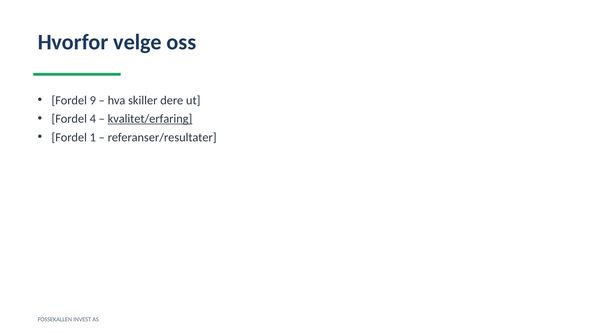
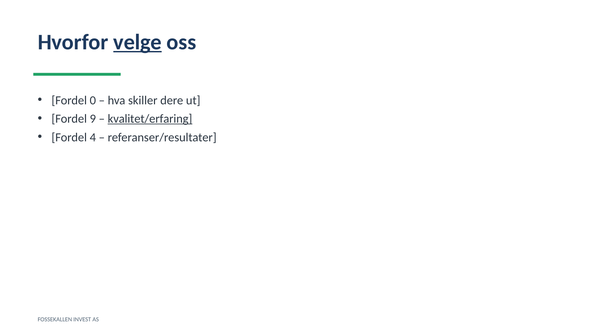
velge underline: none -> present (137, 42)
9: 9 -> 0 (93, 100)
4: 4 -> 9 (93, 119)
1: 1 -> 4 (93, 137)
